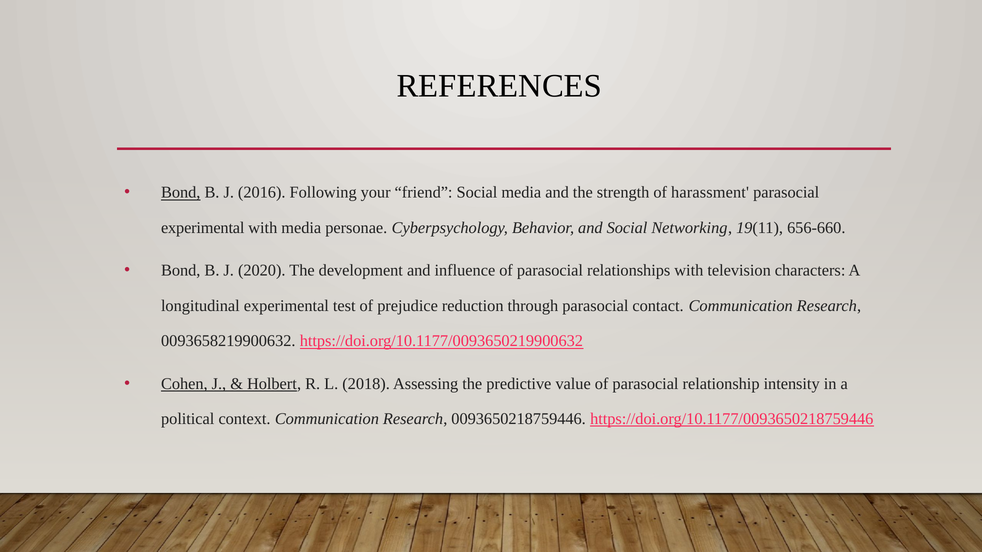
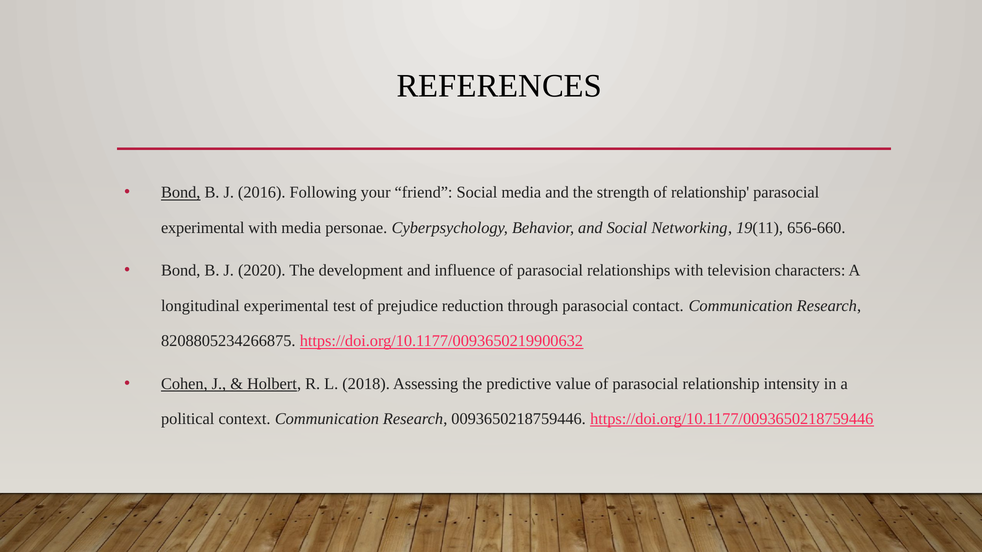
of harassment: harassment -> relationship (710, 193)
0093658219900632: 0093658219900632 -> 8208805234266875 (228, 341)
